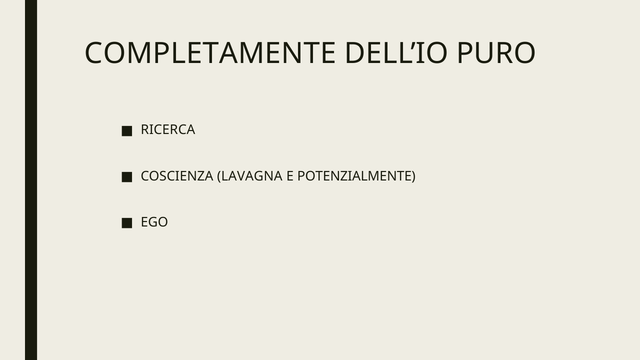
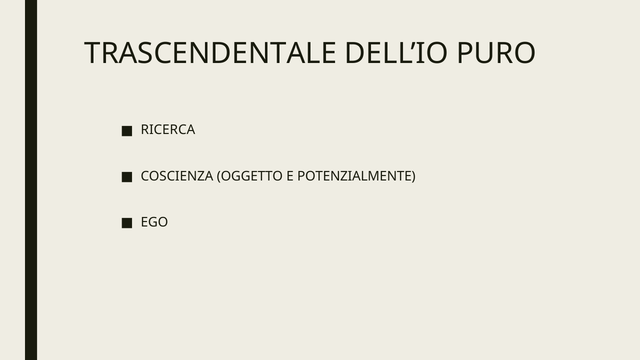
COMPLETAMENTE: COMPLETAMENTE -> TRASCENDENTALE (211, 54)
LAVAGNA: LAVAGNA -> OGGETTO (250, 176)
